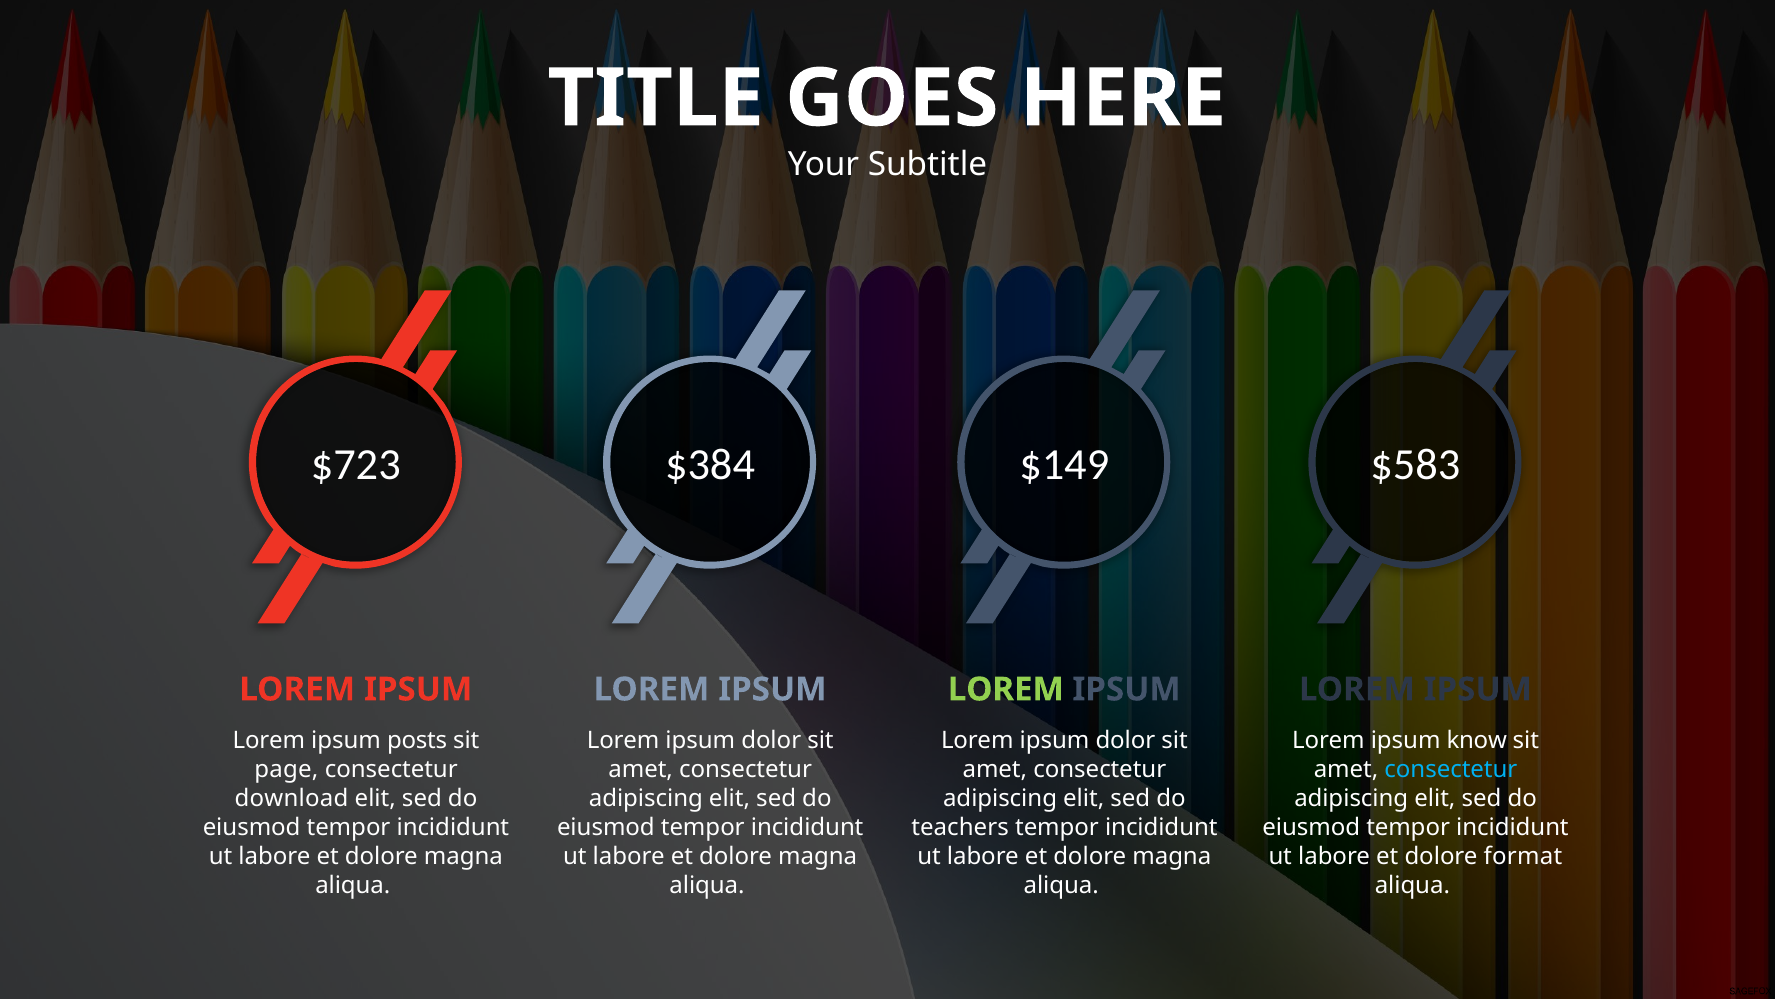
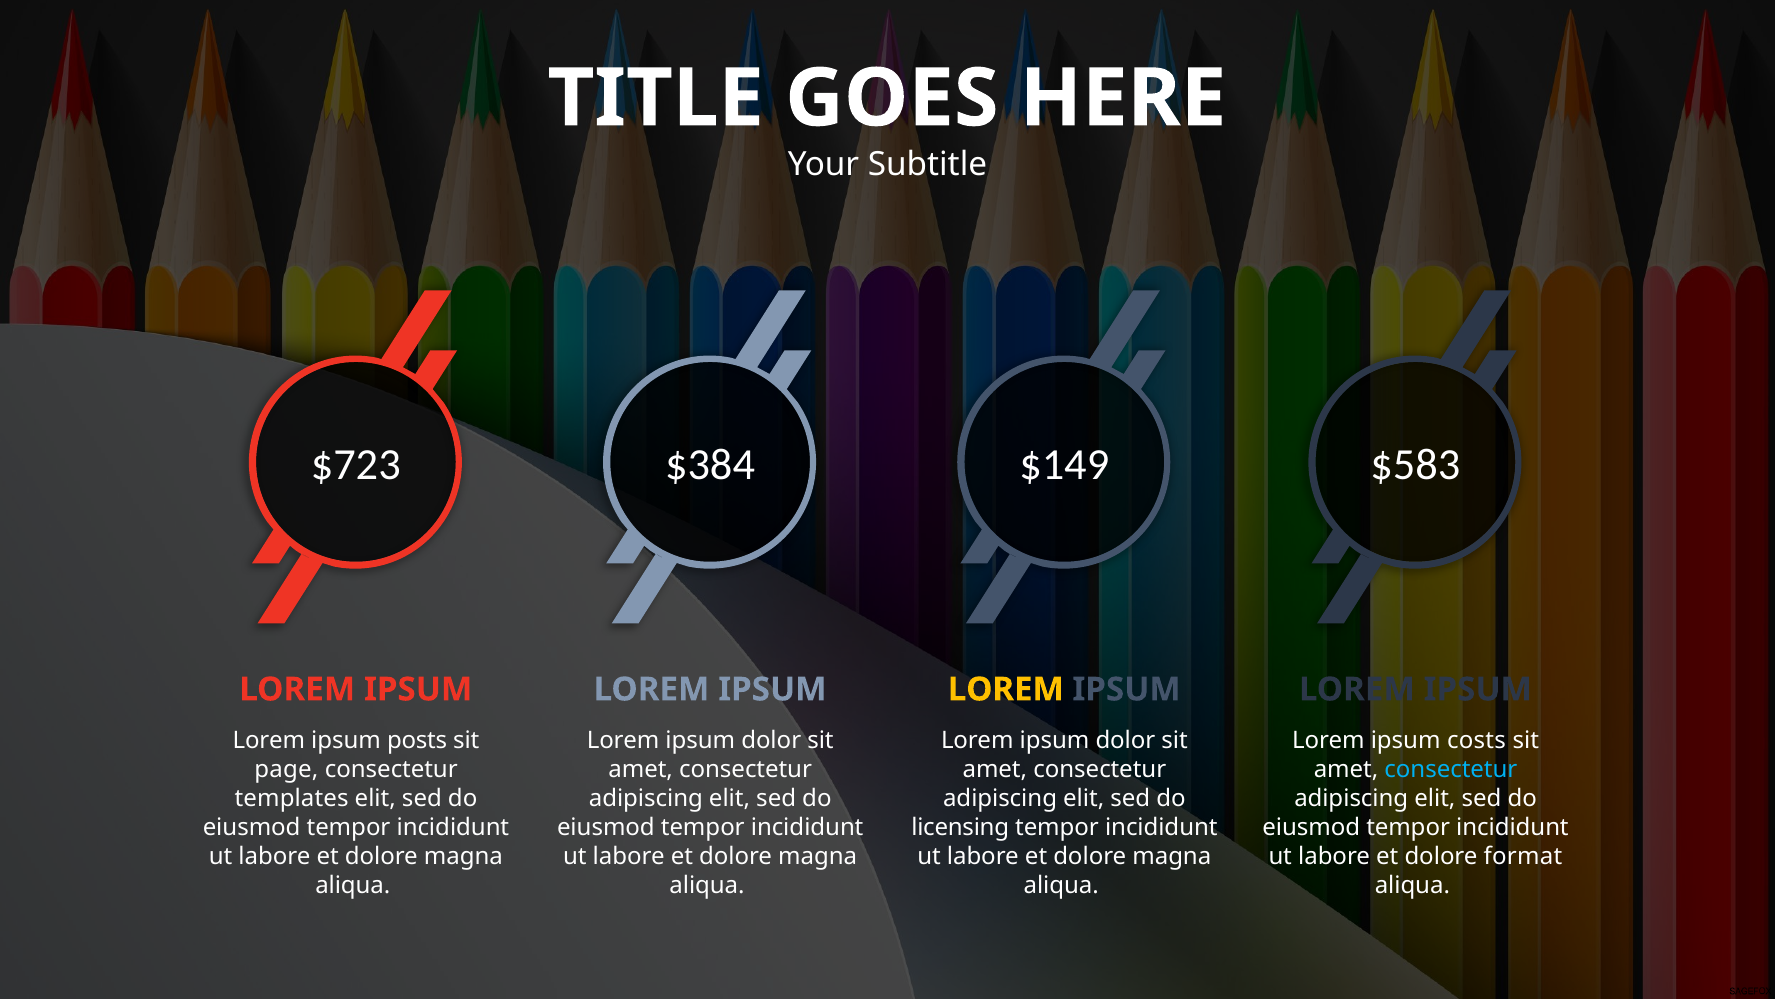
LOREM colour: light green -> yellow (1006, 689)
know: know -> costs (1477, 741)
download: download -> templates (292, 798)
teachers: teachers -> licensing (960, 827)
